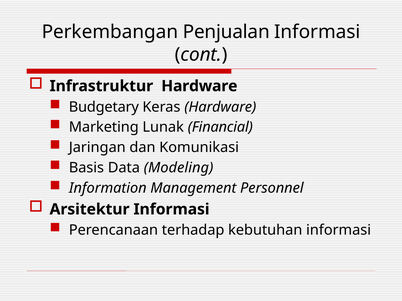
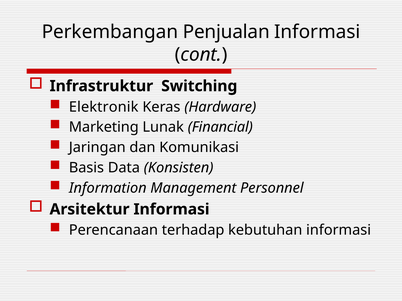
Infrastruktur Hardware: Hardware -> Switching (199, 86)
Budgetary: Budgetary -> Elektronik (104, 107)
Modeling: Modeling -> Konsisten (179, 168)
